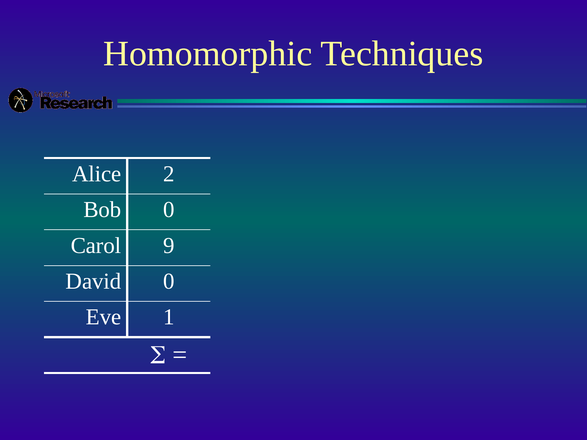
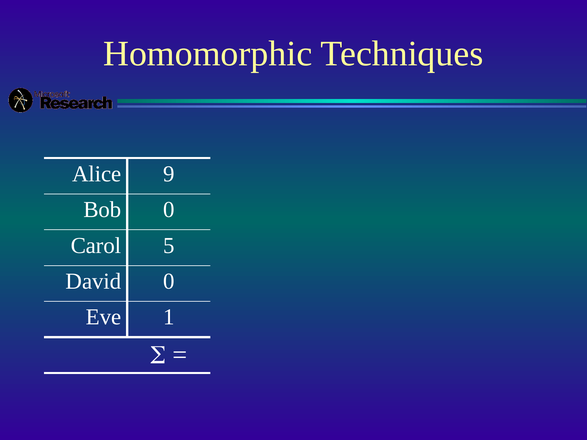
2: 2 -> 9 (169, 174)
9: 9 -> 5 (169, 246)
